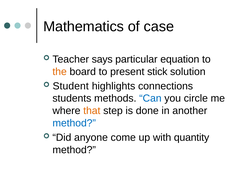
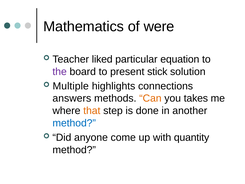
case: case -> were (159, 27)
says: says -> liked (102, 59)
the colour: orange -> purple (60, 72)
Student: Student -> Multiple (71, 86)
students: students -> answers (72, 98)
Can colour: blue -> orange (150, 98)
circle: circle -> takes (196, 98)
